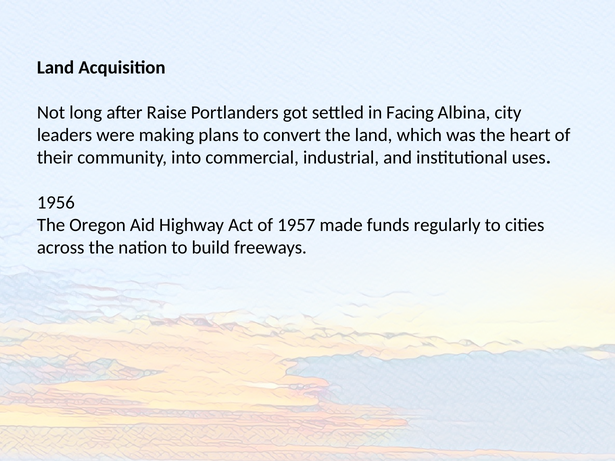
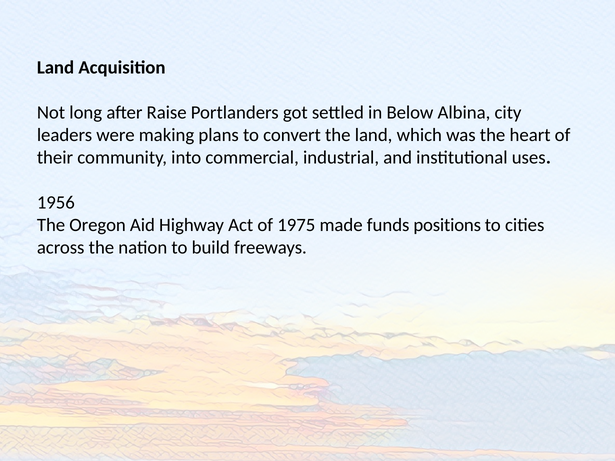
Facing: Facing -> Below (410, 113)
1957: 1957 -> 1975 (296, 225)
regularly: regularly -> positions (447, 225)
